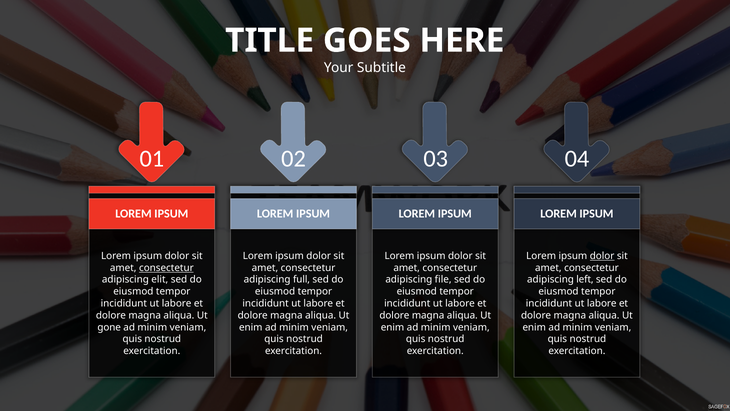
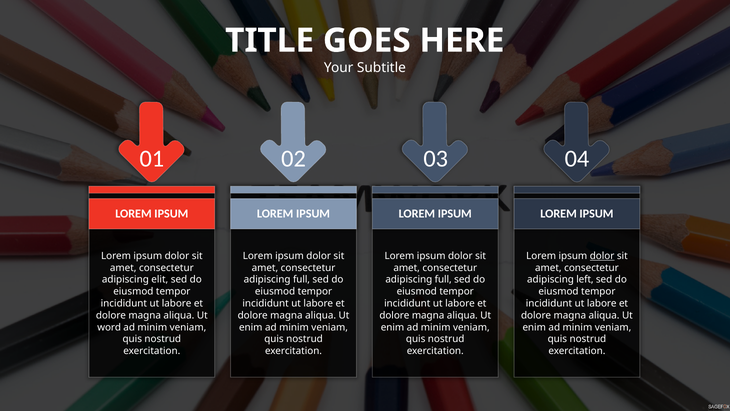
consectetur underline: present -> none (166, 268)
file: file -> full (443, 279)
gone: gone -> word (109, 327)
